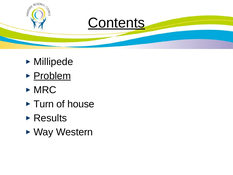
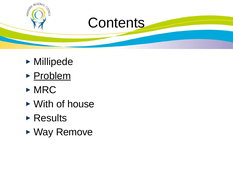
Contents underline: present -> none (116, 23)
Turn: Turn -> With (44, 104)
Western: Western -> Remove (74, 132)
